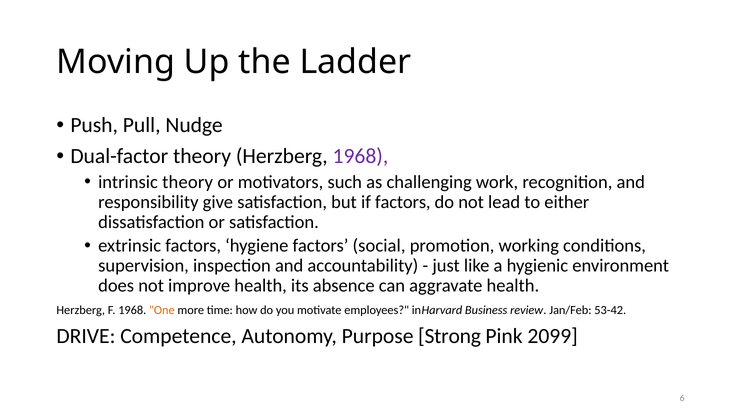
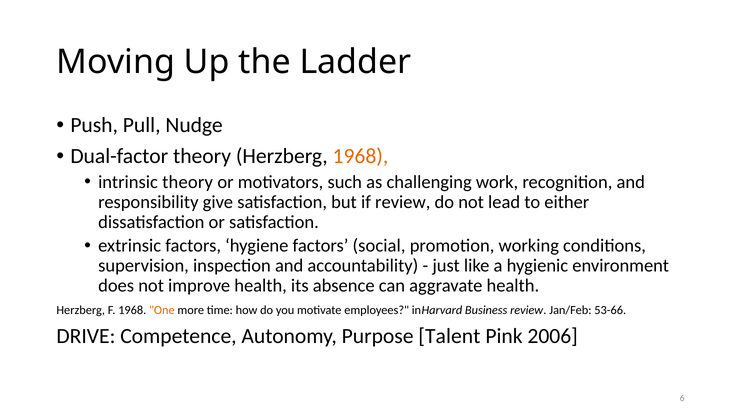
1968 colour: purple -> orange (360, 156)
if factors: factors -> review (403, 202)
53-42: 53-42 -> 53-66 (610, 310)
Strong: Strong -> Talent (449, 336)
2099: 2099 -> 2006 (553, 336)
